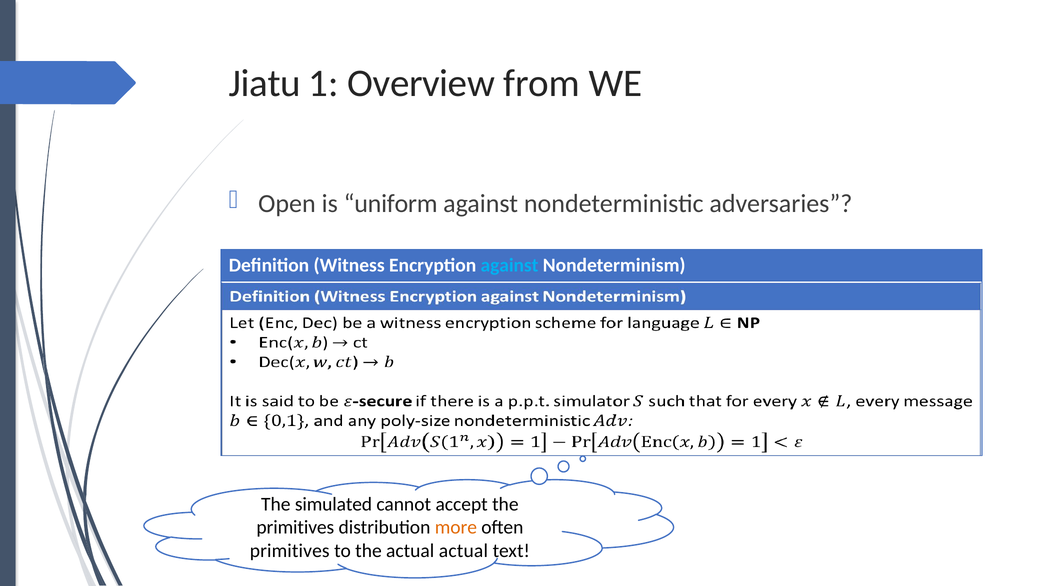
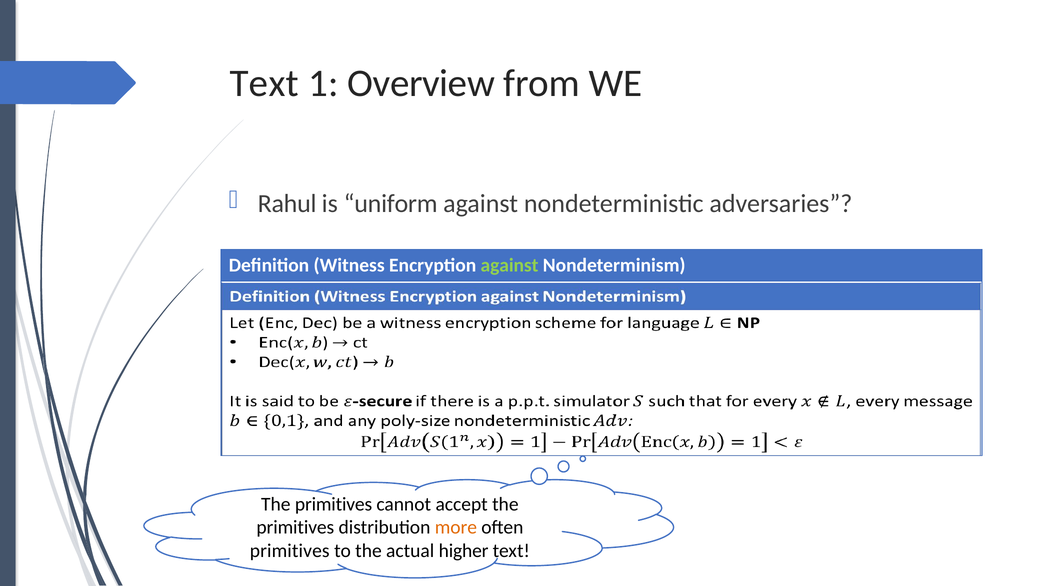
Jiatu: Jiatu -> Text (264, 83)
Open: Open -> Rahul (287, 204)
against colour: light blue -> light green (510, 265)
simulated: simulated -> primitives (334, 504)
actual actual: actual -> higher (464, 551)
